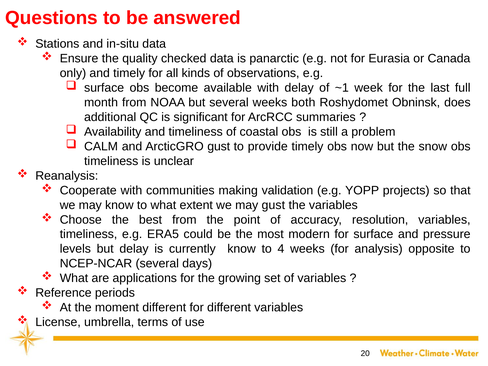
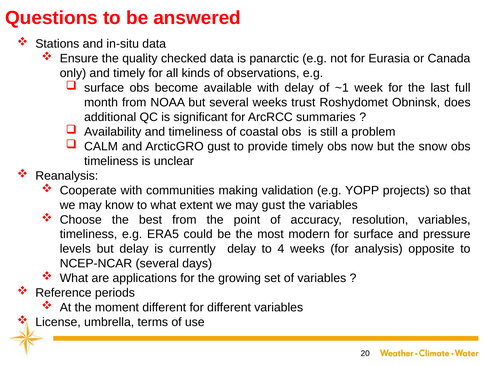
both: both -> trust (303, 103)
currently know: know -> delay (242, 249)
